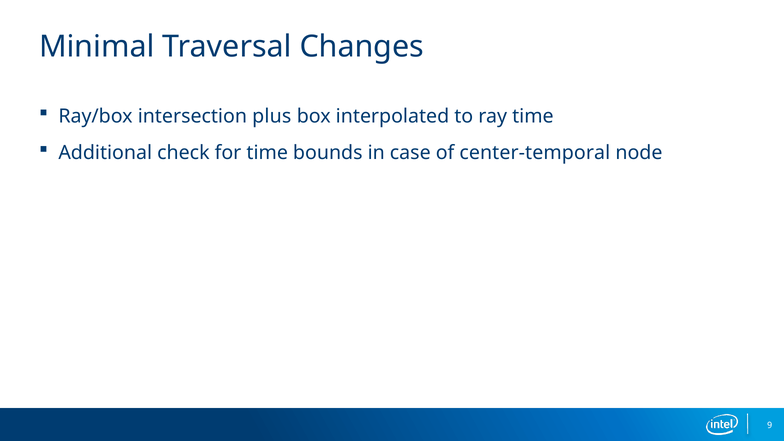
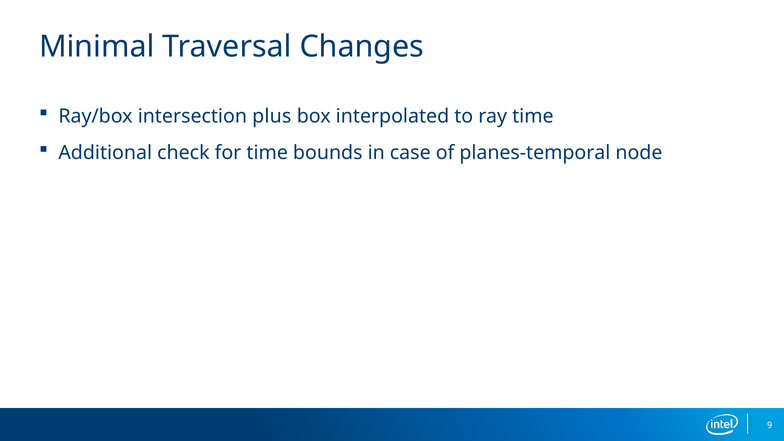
center-temporal: center-temporal -> planes-temporal (535, 153)
